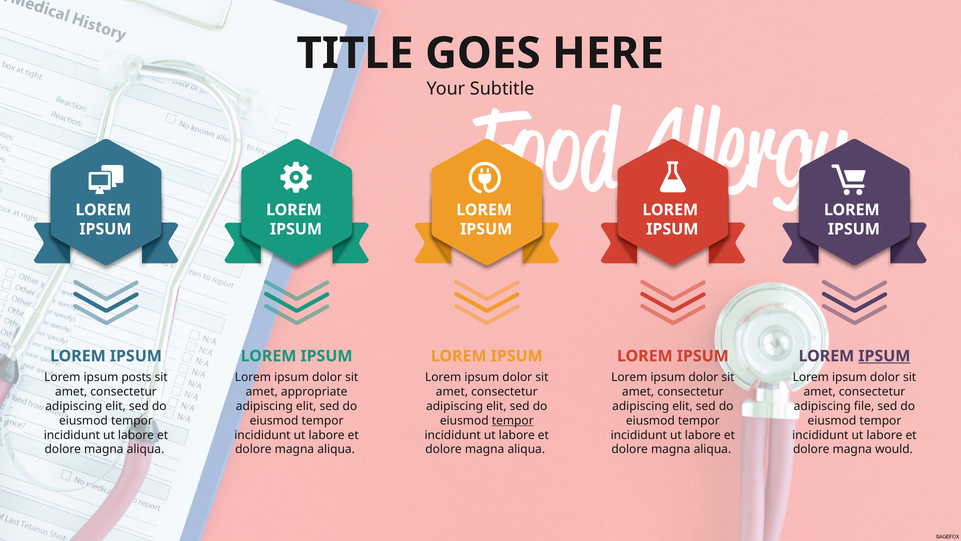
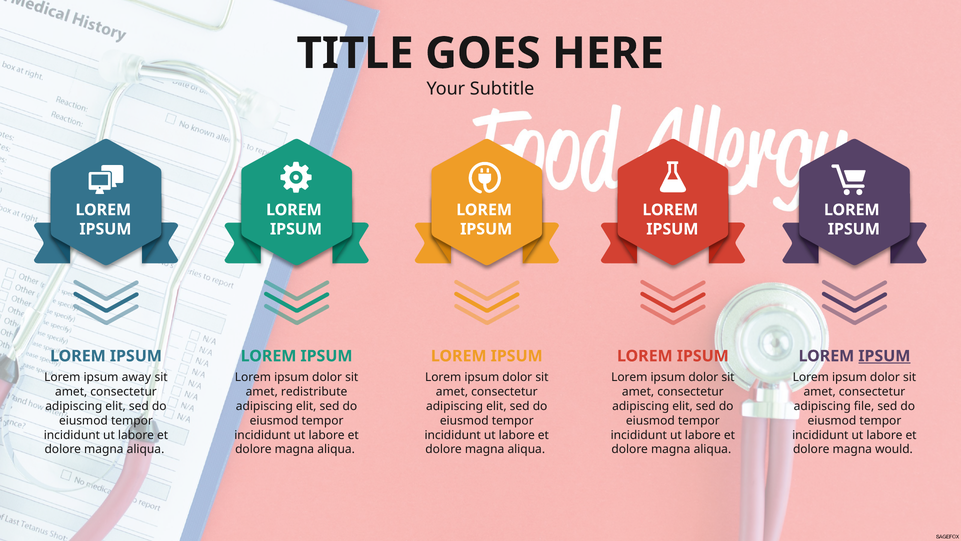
posts: posts -> away (136, 377)
appropriate: appropriate -> redistribute (314, 391)
tempor underline: present -> none (513, 420)
